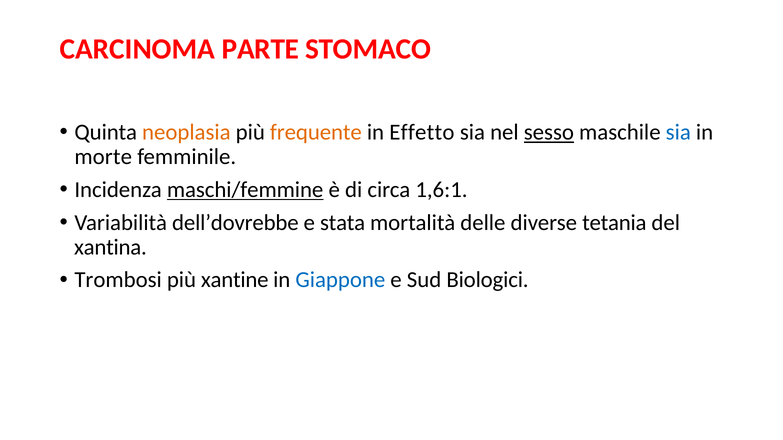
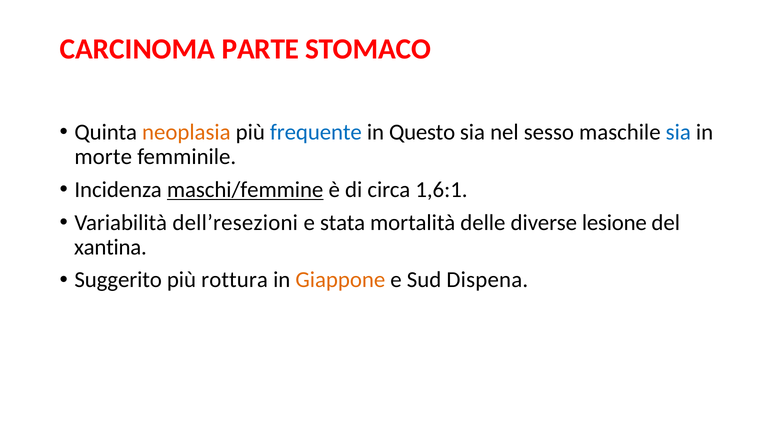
frequente colour: orange -> blue (316, 132)
Effetto: Effetto -> Questo (422, 132)
sesso underline: present -> none (549, 132)
dell’dovrebbe: dell’dovrebbe -> dell’resezioni (235, 223)
tetania: tetania -> lesione (614, 223)
Trombosi: Trombosi -> Suggerito (118, 280)
xantine: xantine -> rottura (235, 280)
Giappone colour: blue -> orange (340, 280)
Biologici: Biologici -> Dispena (487, 280)
